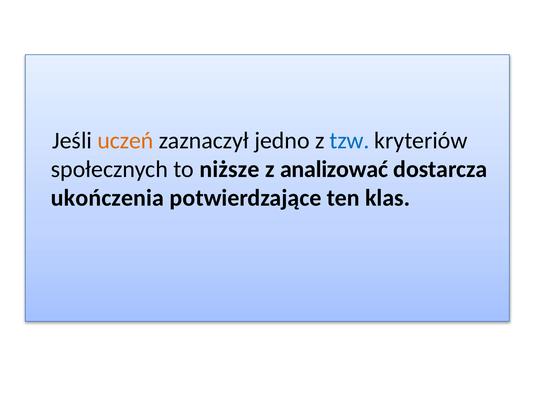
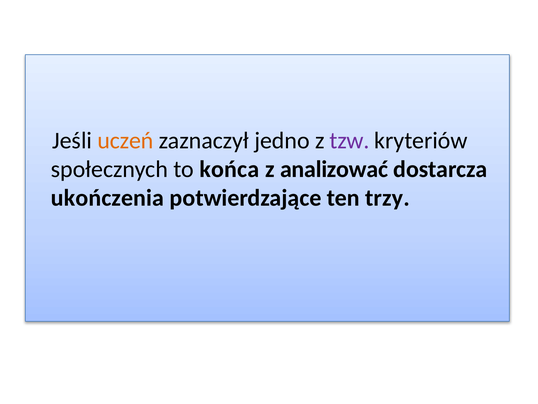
tzw colour: blue -> purple (350, 140)
niższe: niższe -> końca (229, 169)
klas: klas -> trzy (388, 198)
